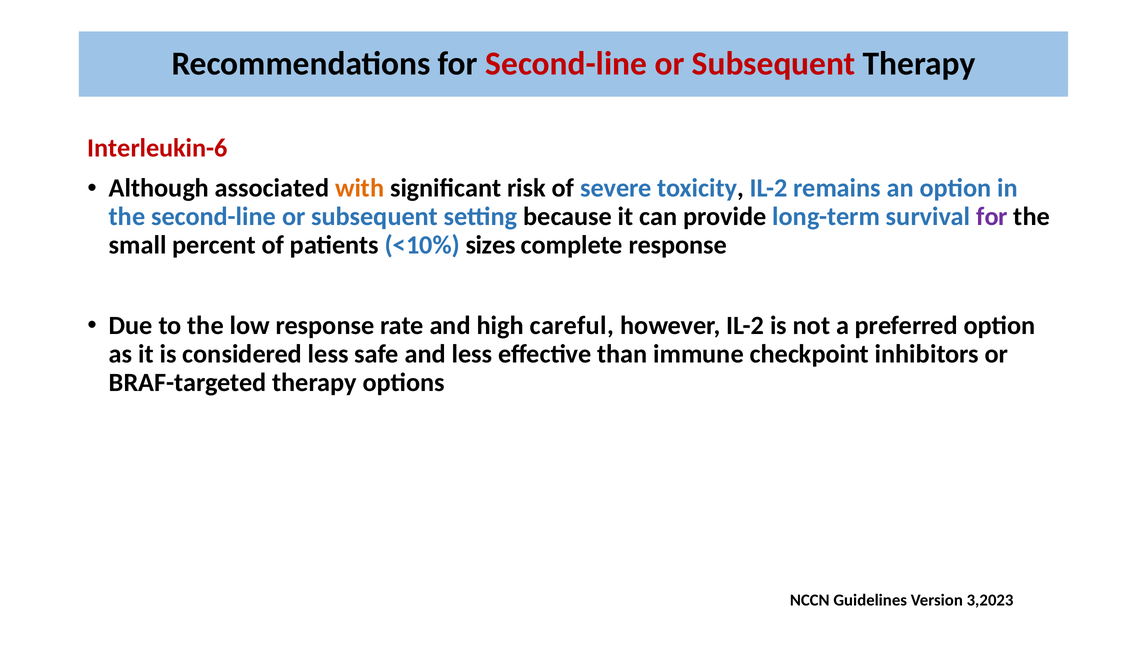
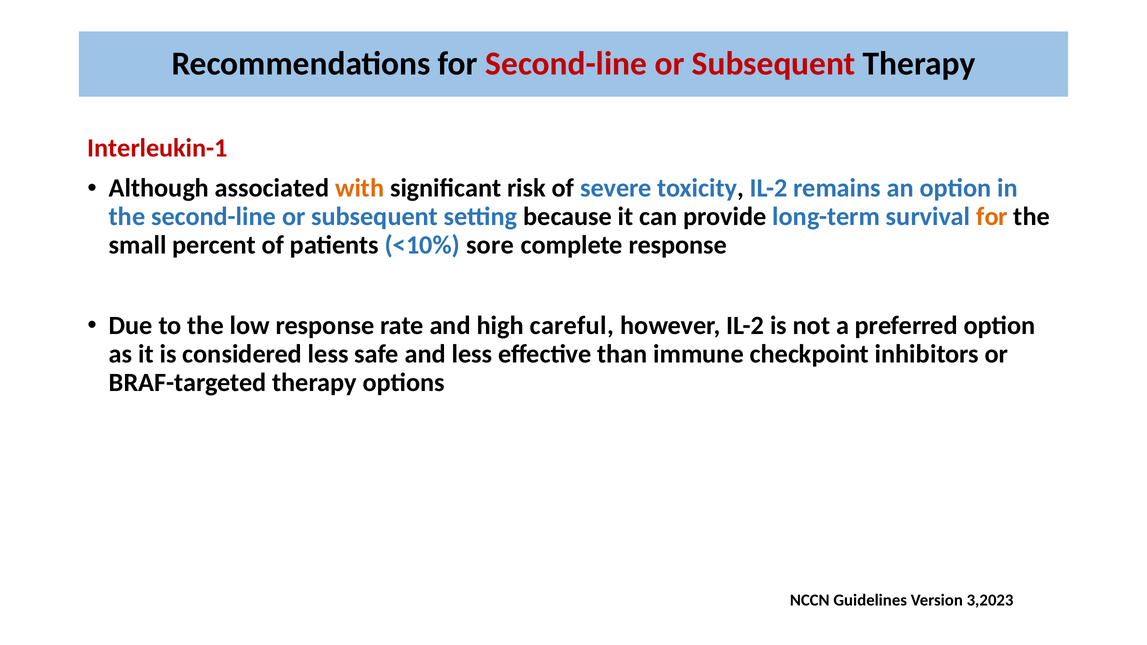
Interleukin-6: Interleukin-6 -> Interleukin-1 (158, 148)
for colour: purple -> orange (992, 217)
sizes: sizes -> sore (490, 245)
